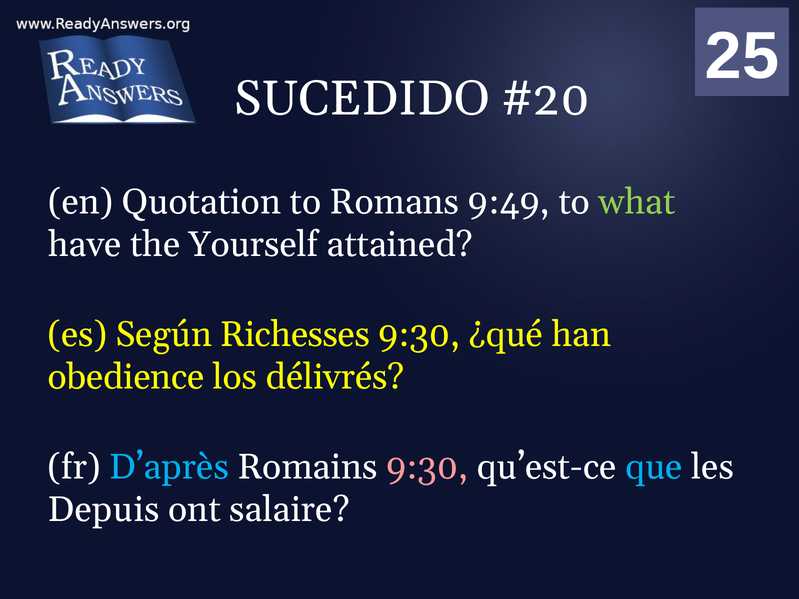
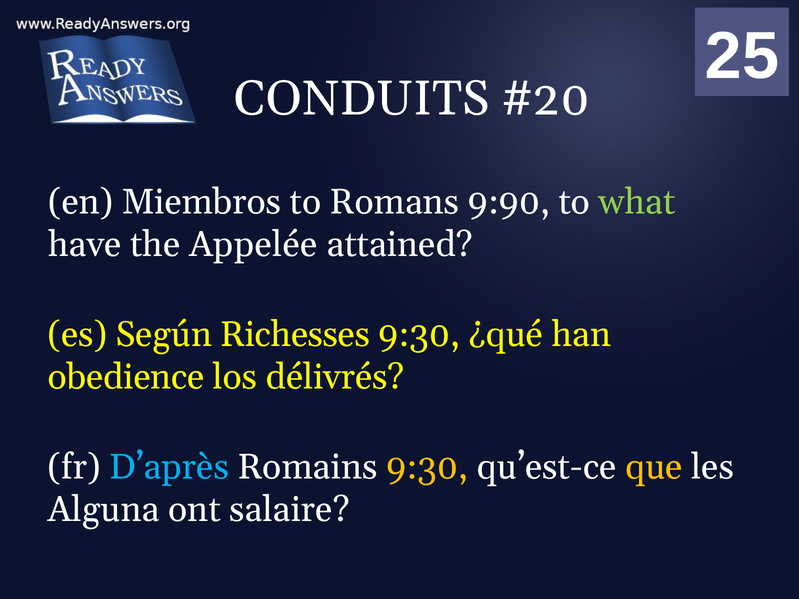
SUCEDIDO: SUCEDIDO -> CONDUITS (362, 99)
Quotation: Quotation -> Miembros (201, 202)
9:49: 9:49 -> 9:90 (509, 202)
Yourself: Yourself -> Appelée (253, 245)
9:30 colour: pink -> yellow (427, 467)
que colour: light blue -> yellow (654, 467)
Depuis: Depuis -> Alguna (104, 510)
